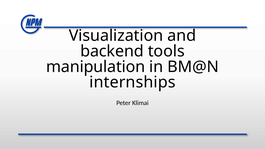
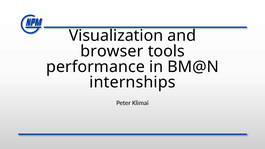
backend: backend -> browser (112, 51)
manipulation: manipulation -> performance (96, 67)
